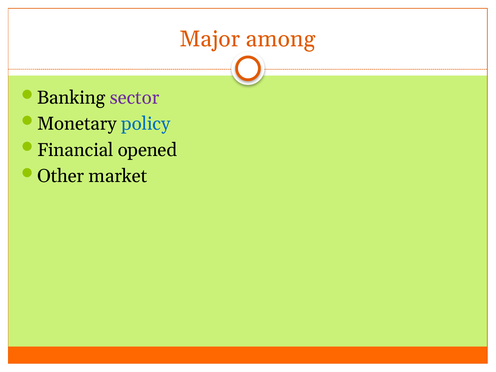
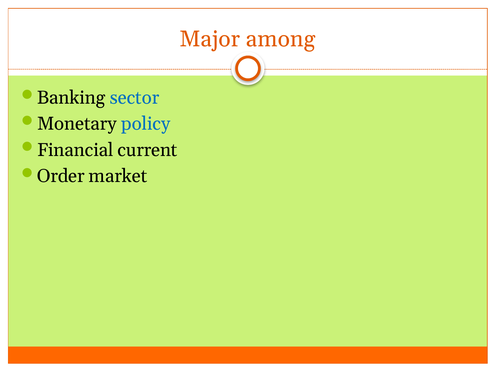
sector colour: purple -> blue (135, 98)
opened: opened -> current (147, 150)
Other: Other -> Order (61, 176)
